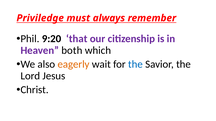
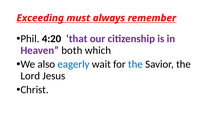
Priviledge: Priviledge -> Exceeding (40, 18)
9:20: 9:20 -> 4:20 (52, 39)
eagerly colour: orange -> blue (74, 65)
